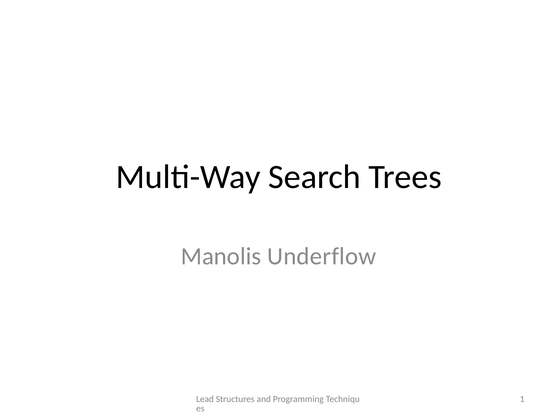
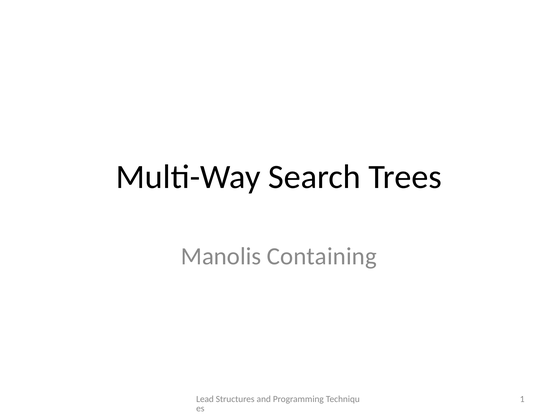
Underflow: Underflow -> Containing (322, 257)
